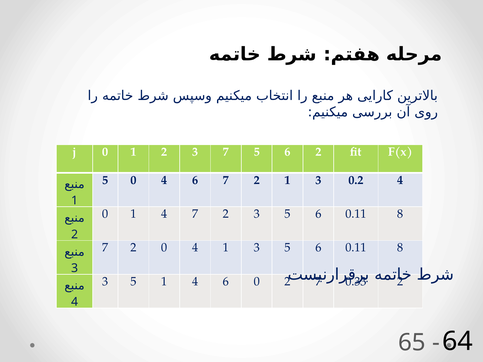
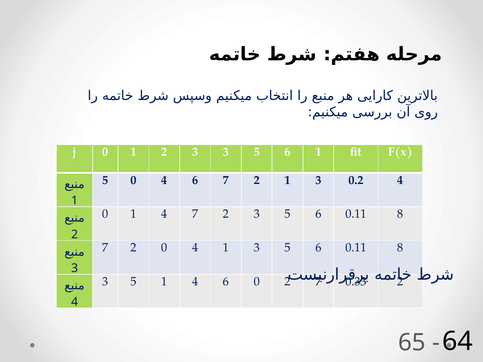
2 3 7: 7 -> 3 (226, 152)
6 2: 2 -> 1 (318, 152)
